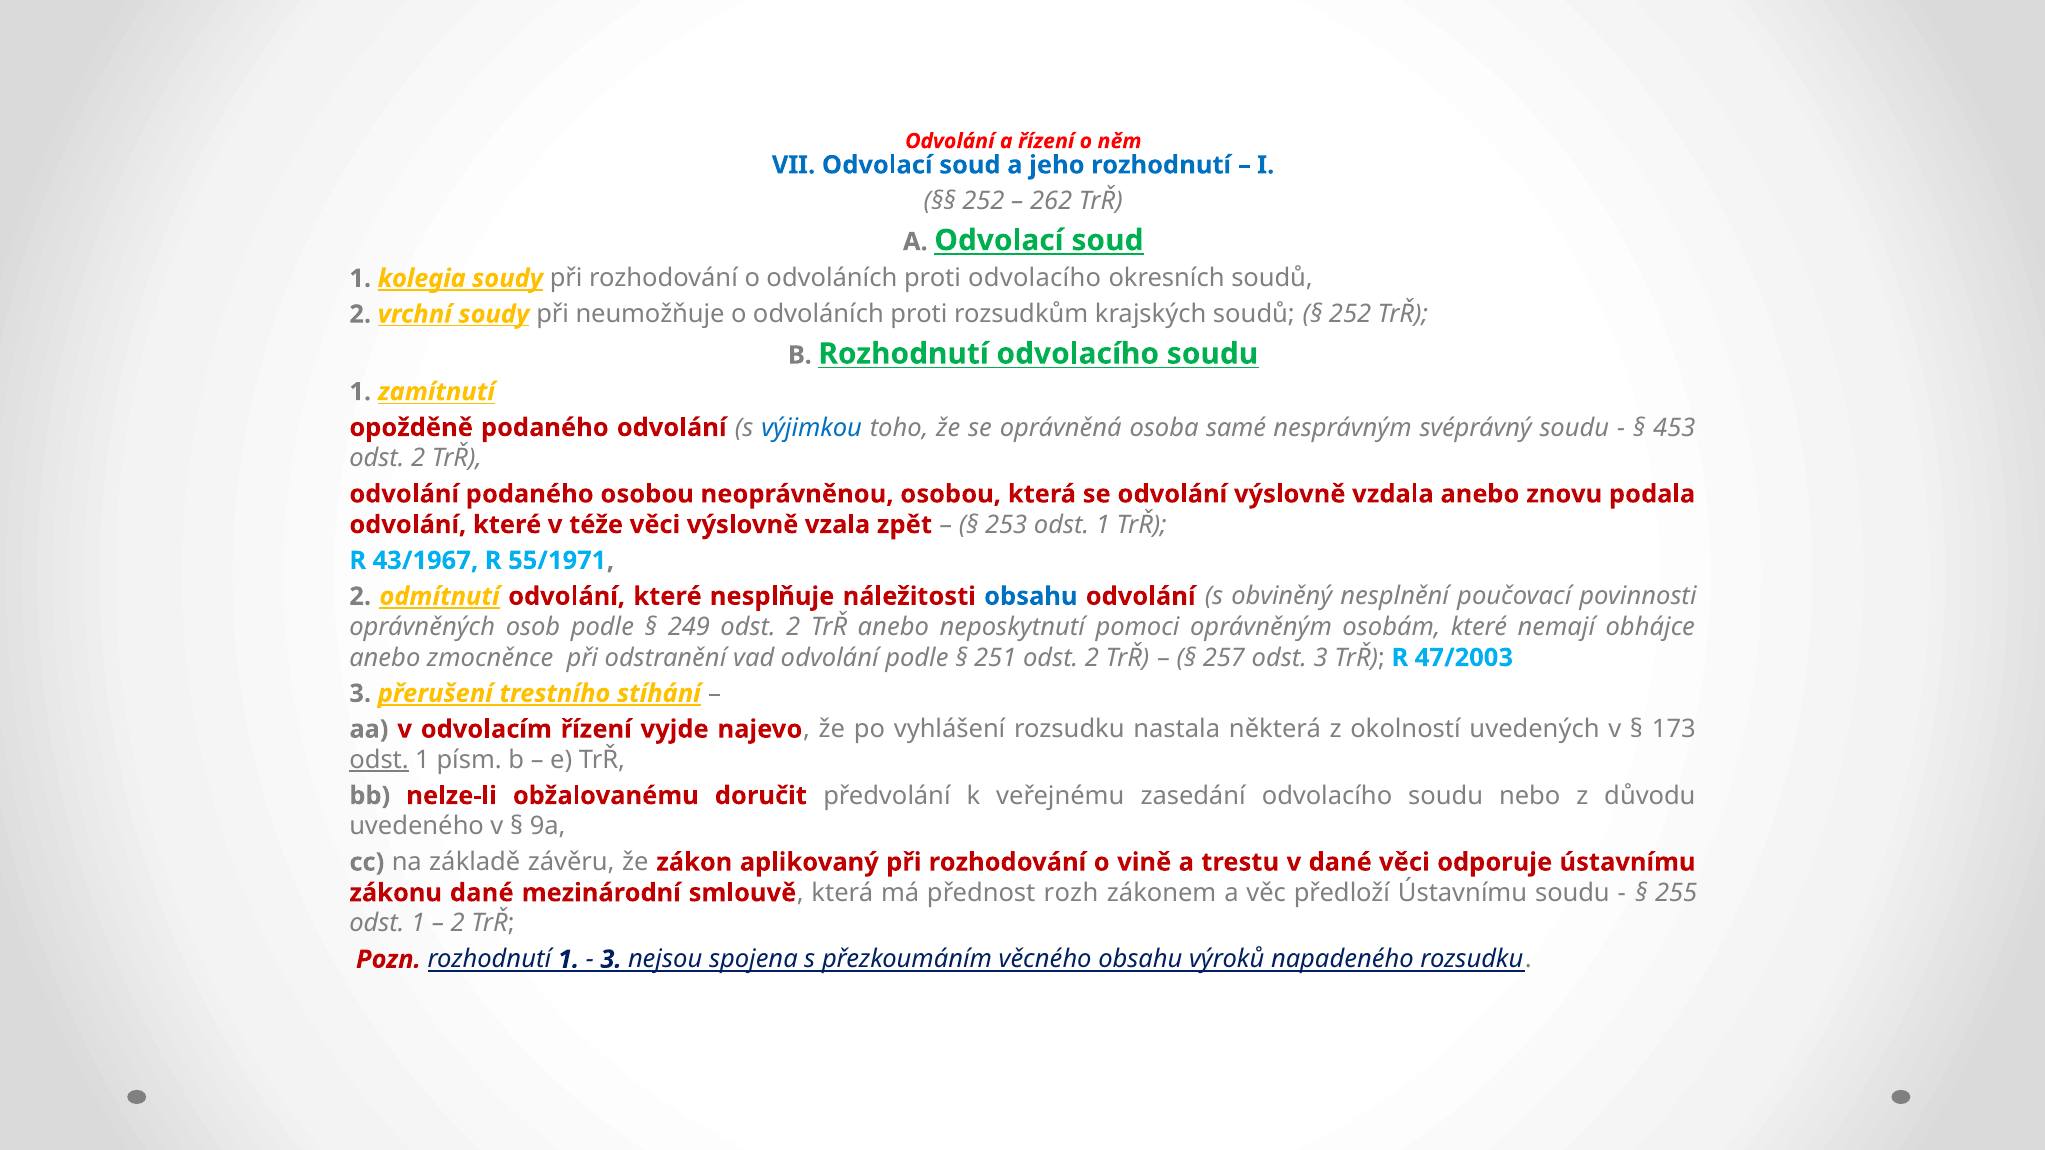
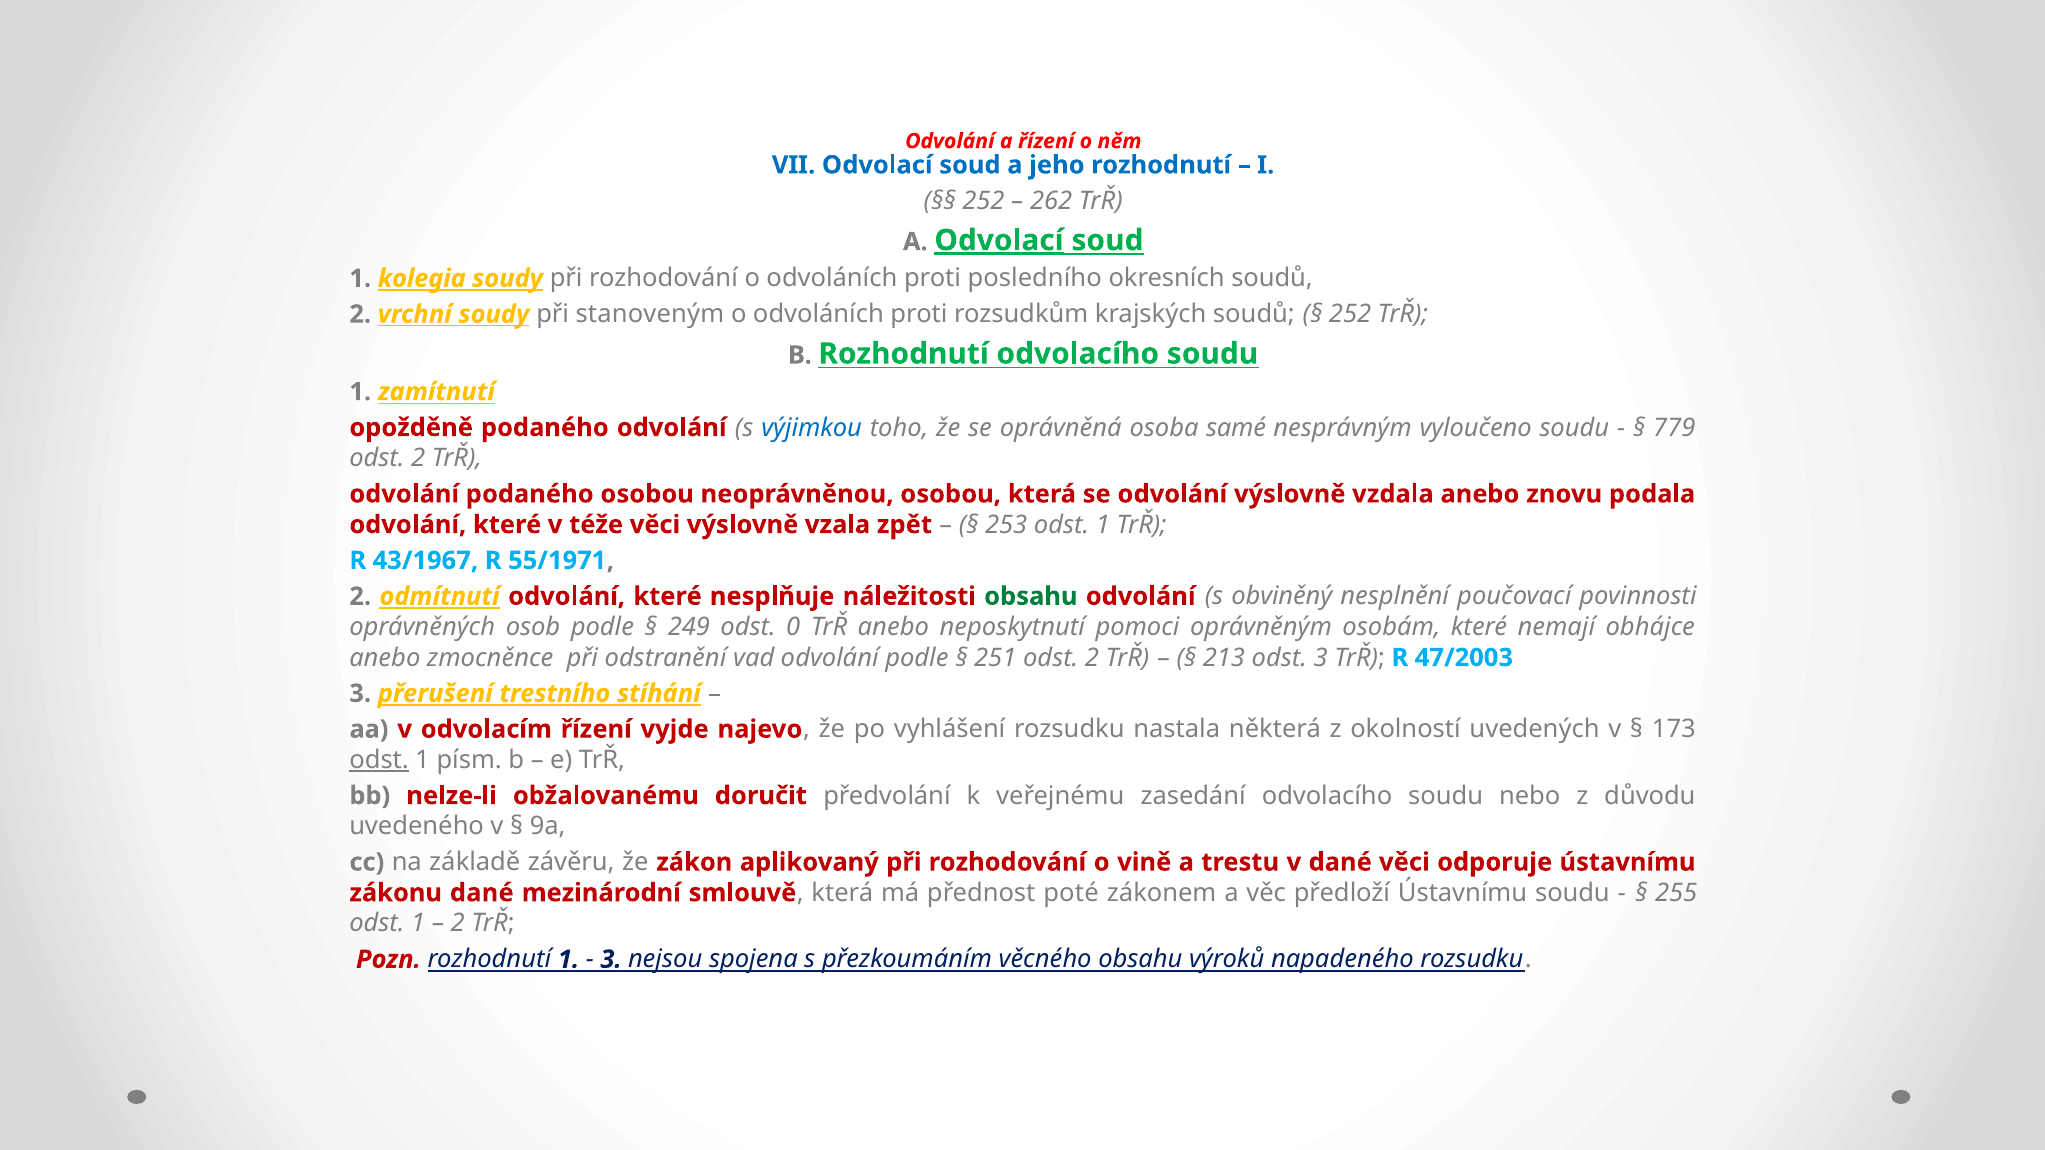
Odvolací underline: none -> present (999, 240)
proti odvolacího: odvolacího -> posledního (1035, 279)
neumožňuje: neumožňuje -> stanoveným (650, 314)
svéprávný: svéprávný -> vyloučeno (1476, 428)
453: 453 -> 779 (1674, 428)
obsahu colour: blue -> green (1031, 596)
249 odst 2: 2 -> 0 (793, 627)
257: 257 -> 213 (1224, 658)
rozh: rozh -> poté (1071, 893)
